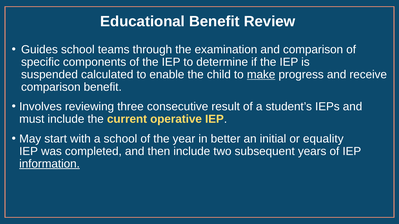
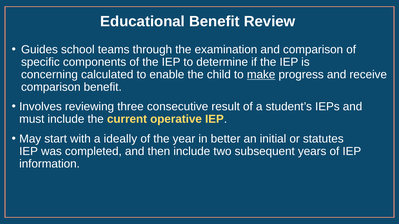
suspended: suspended -> concerning (49, 75)
a school: school -> ideally (120, 139)
equality: equality -> statutes (323, 139)
information underline: present -> none (50, 164)
